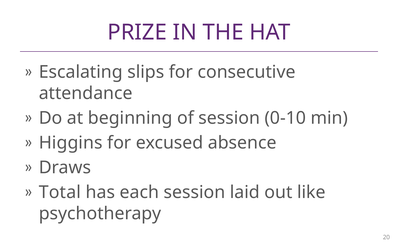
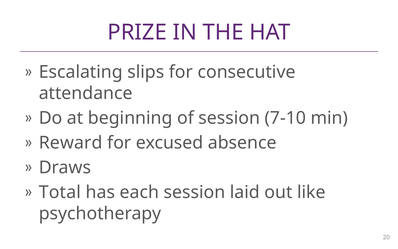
0-10: 0-10 -> 7-10 (285, 118)
Higgins: Higgins -> Reward (71, 143)
